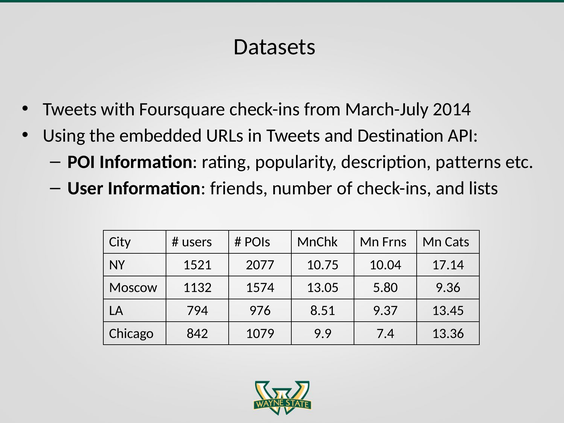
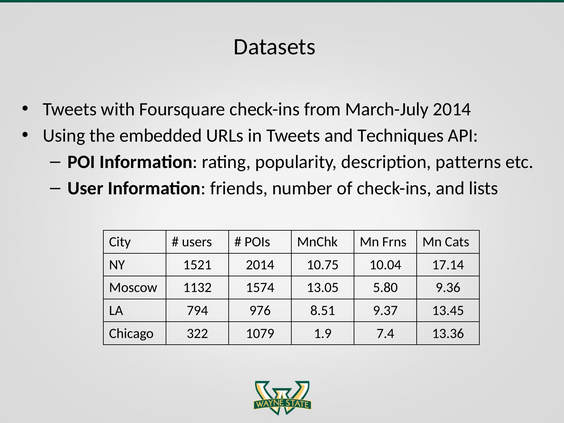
Destination: Destination -> Techniques (401, 136)
1521 2077: 2077 -> 2014 (260, 265)
842: 842 -> 322 (197, 333)
9.9: 9.9 -> 1.9 (323, 333)
